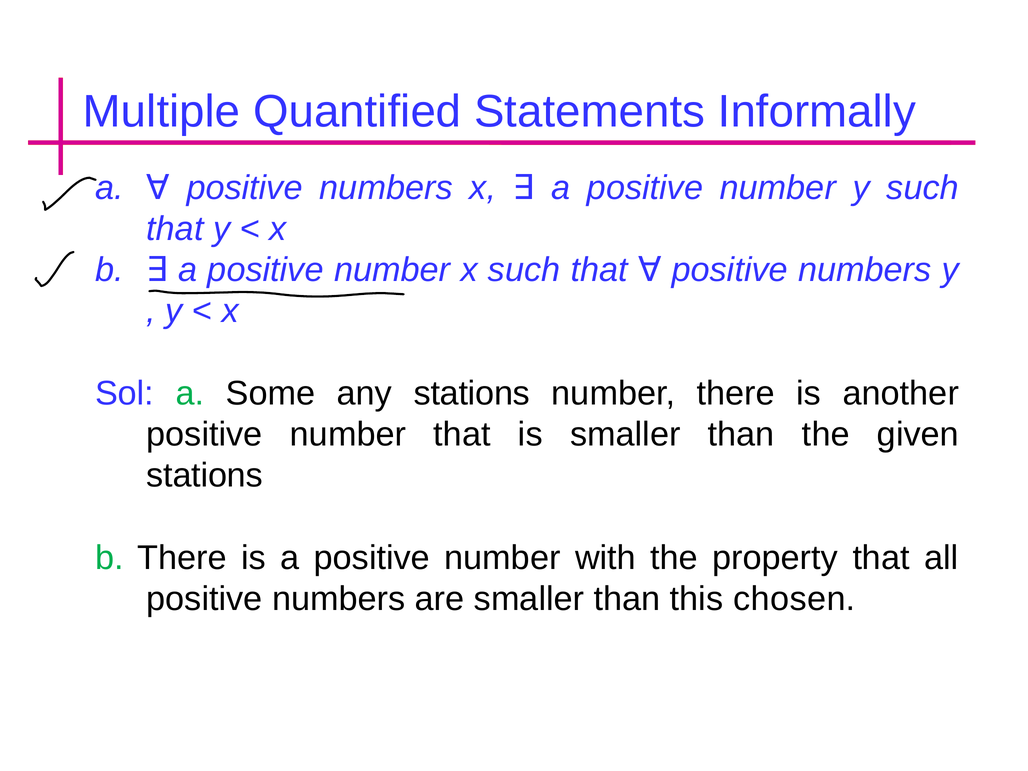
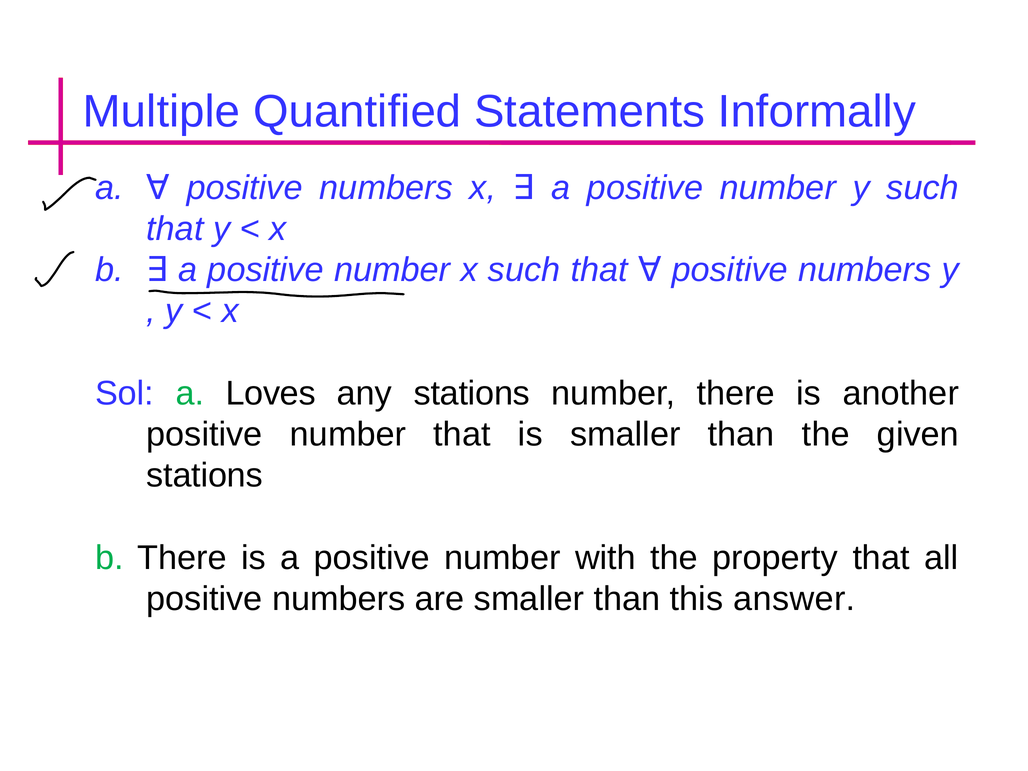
Some: Some -> Loves (271, 393)
chosen: chosen -> answer (794, 599)
